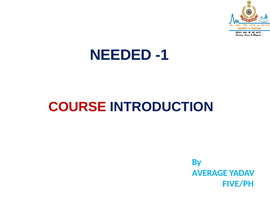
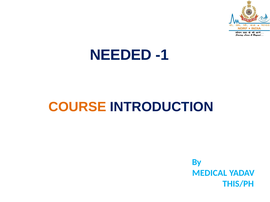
COURSE colour: red -> orange (77, 107)
AVERAGE: AVERAGE -> MEDICAL (210, 173)
FIVE/PH: FIVE/PH -> THIS/PH (238, 184)
